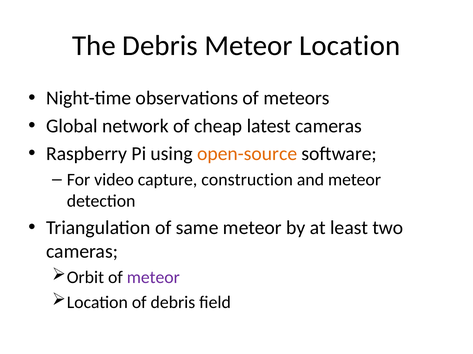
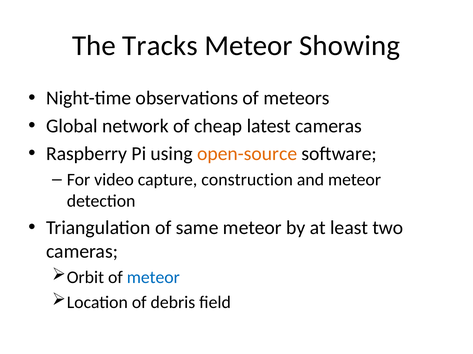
The Debris: Debris -> Tracks (160, 46)
Meteor Location: Location -> Showing (350, 46)
meteor colour: purple -> blue (153, 278)
